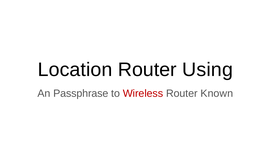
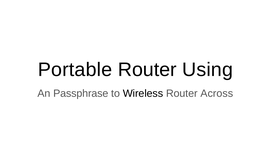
Location: Location -> Portable (75, 70)
Wireless colour: red -> black (143, 94)
Known: Known -> Across (217, 94)
